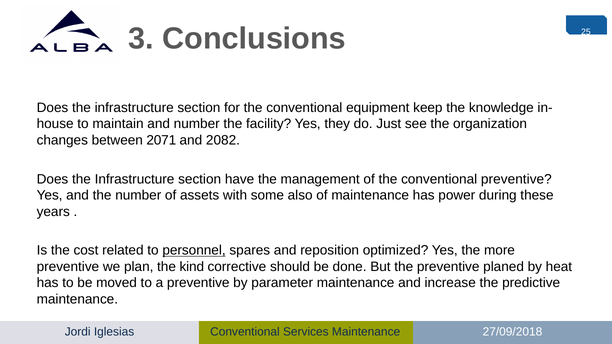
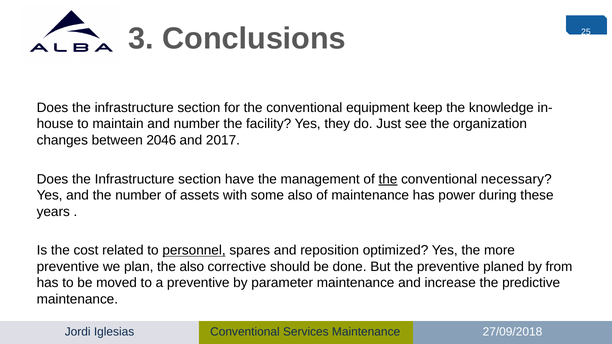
2071: 2071 -> 2046 (161, 140)
2082: 2082 -> 2017 (223, 140)
the underline: none -> present (388, 179)
conventional preventive: preventive -> necessary (516, 179)
the kind: kind -> also (192, 267)
heat: heat -> from (559, 267)
